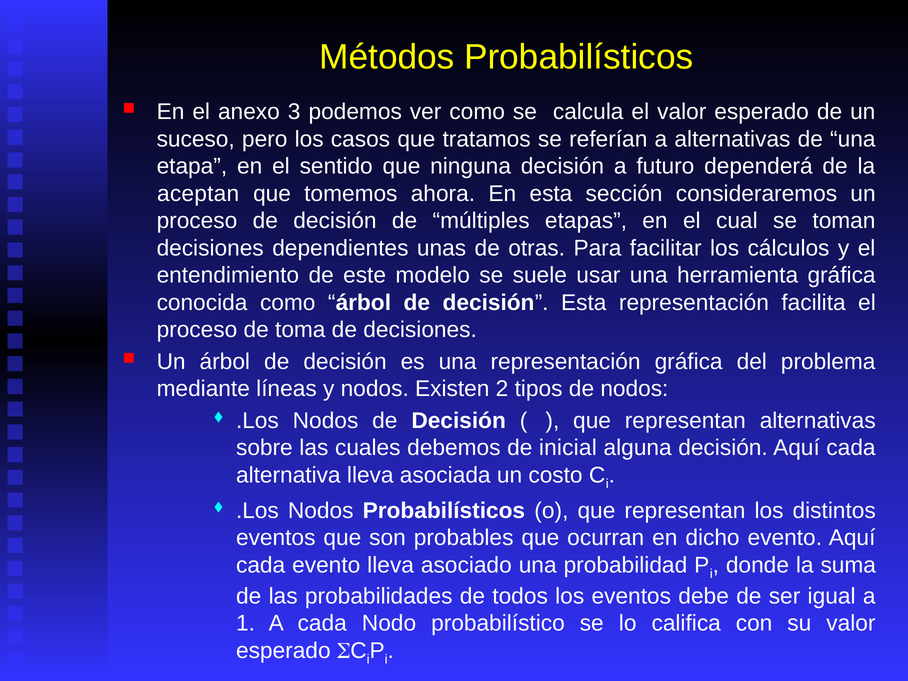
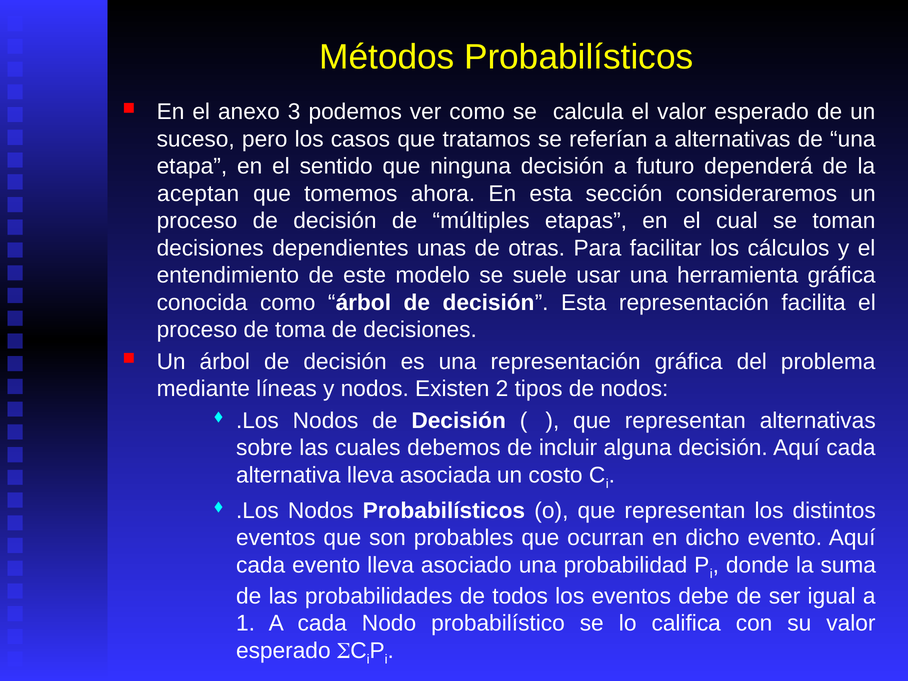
inicial: inicial -> incluir (568, 448)
